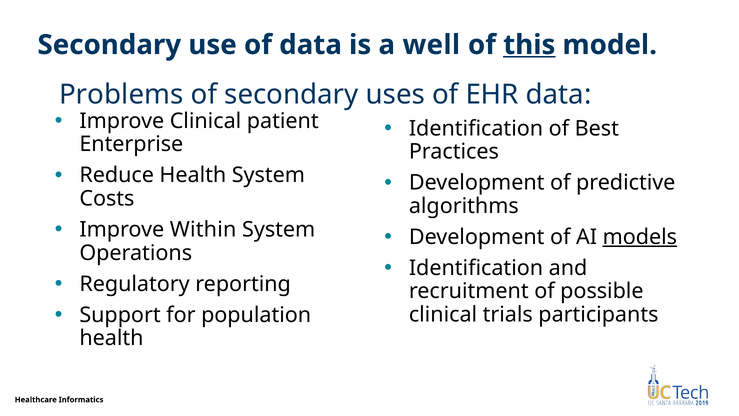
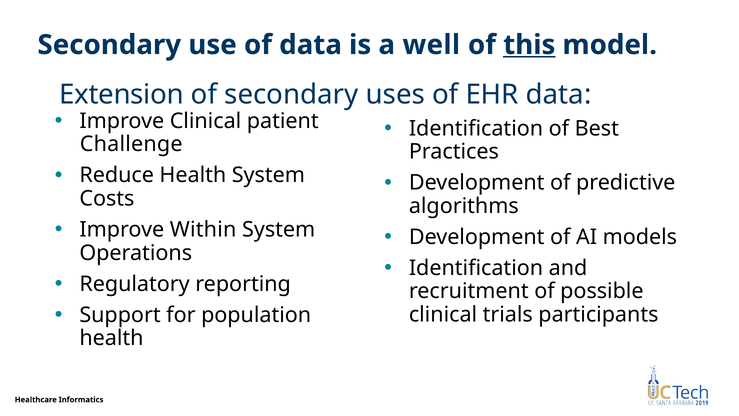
Problems: Problems -> Extension (121, 95)
Enterprise: Enterprise -> Challenge (131, 144)
models underline: present -> none (640, 237)
